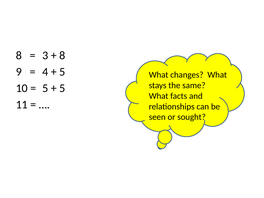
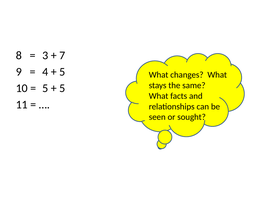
8: 8 -> 7 (62, 55)
